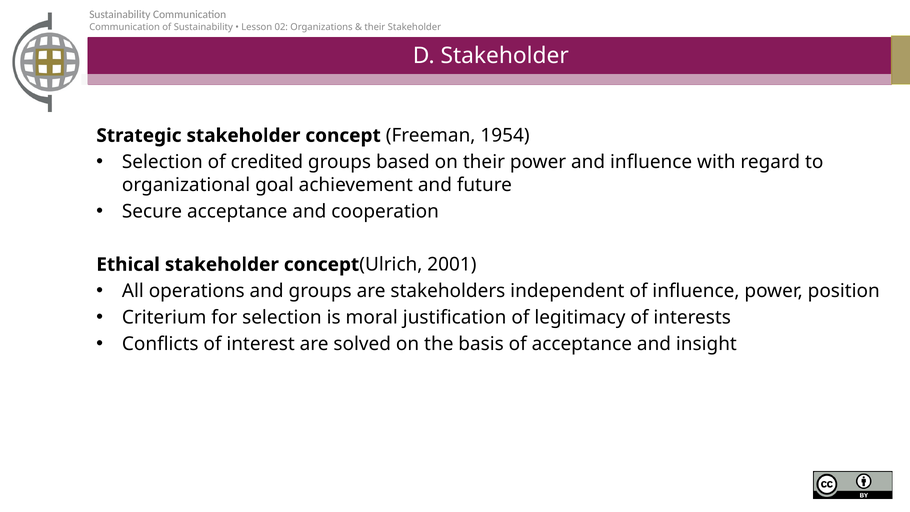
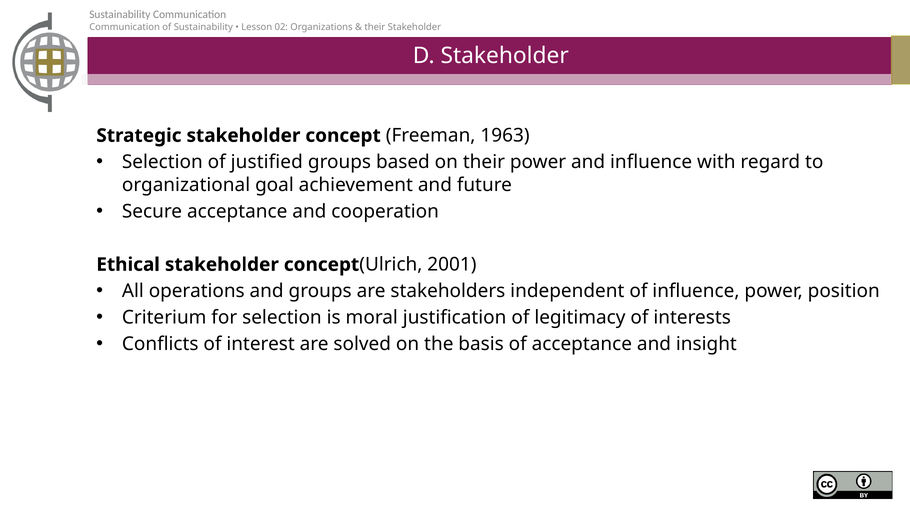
1954: 1954 -> 1963 (505, 136)
credited: credited -> justified (267, 162)
